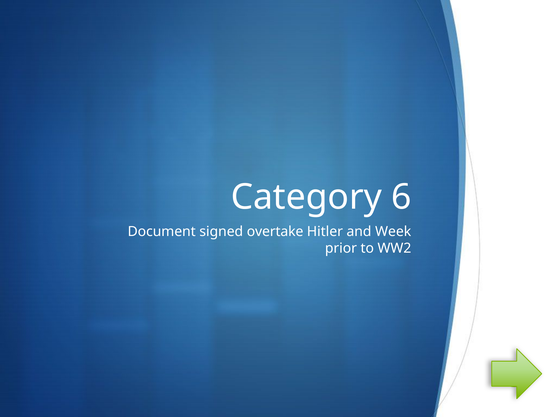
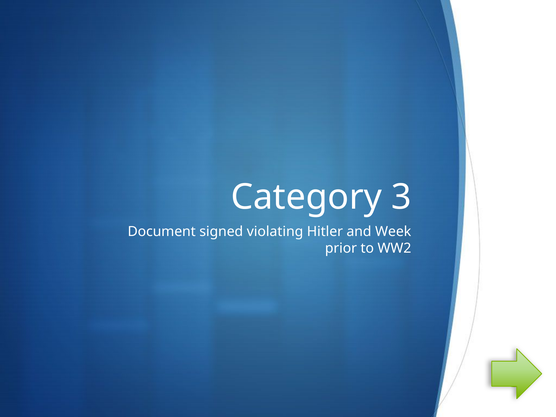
6: 6 -> 3 (401, 197)
overtake: overtake -> violating (275, 232)
